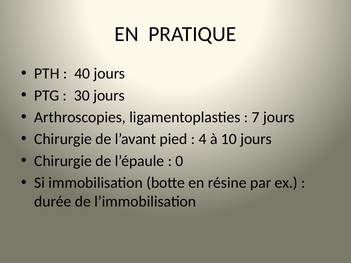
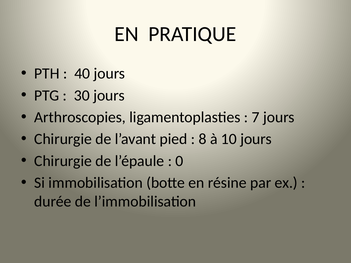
4: 4 -> 8 (203, 139)
